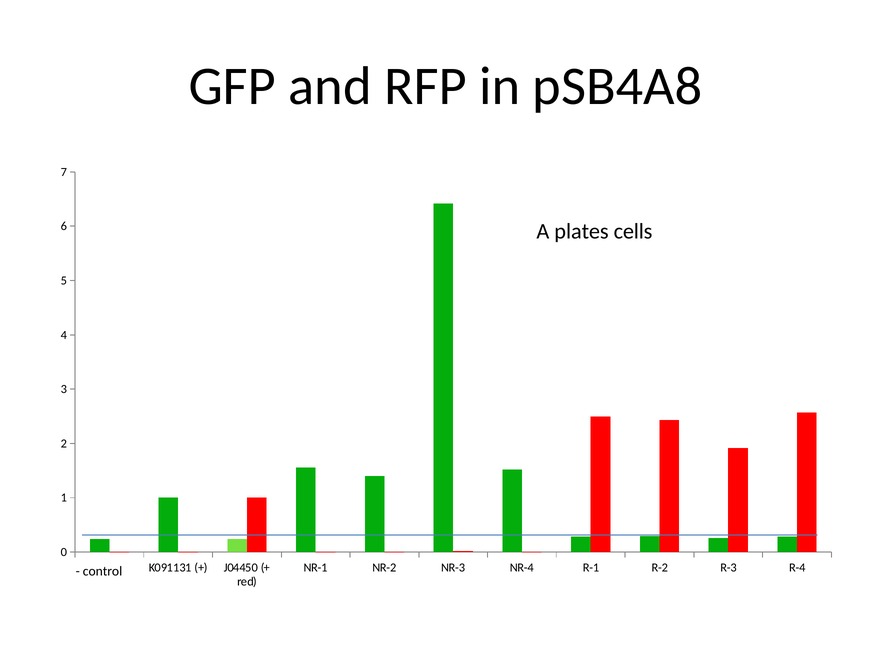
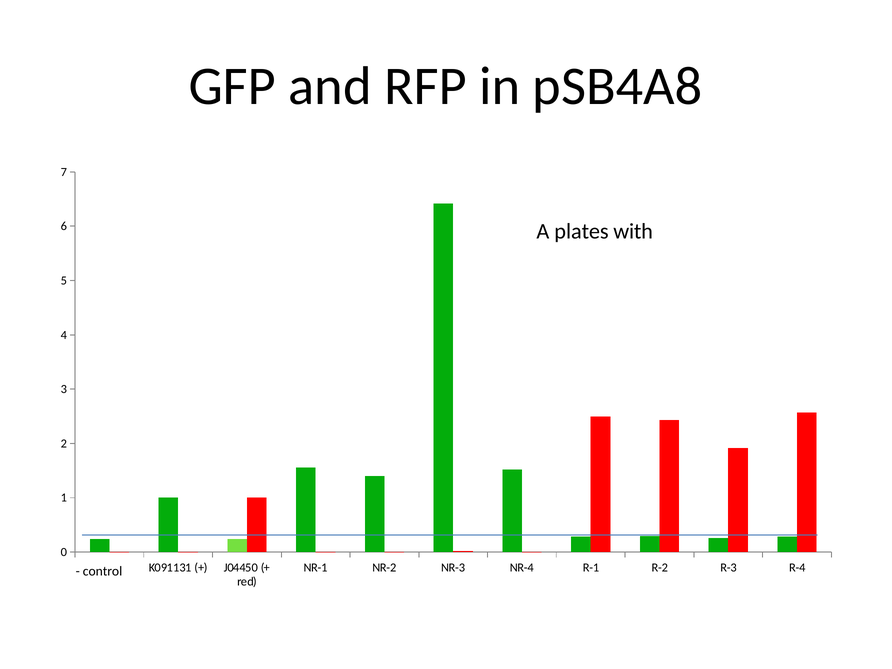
cells: cells -> with (633, 232)
